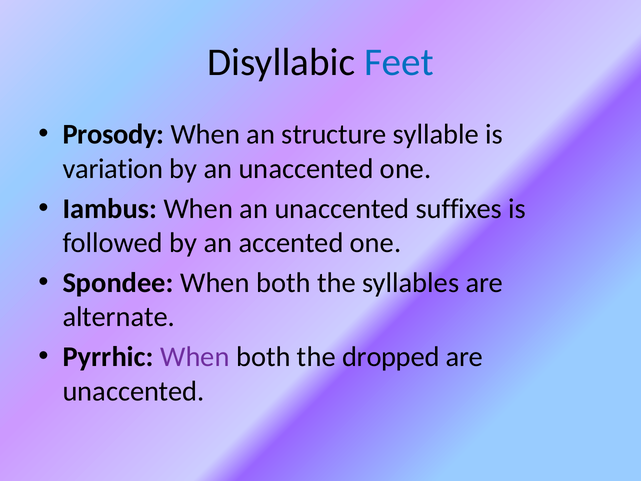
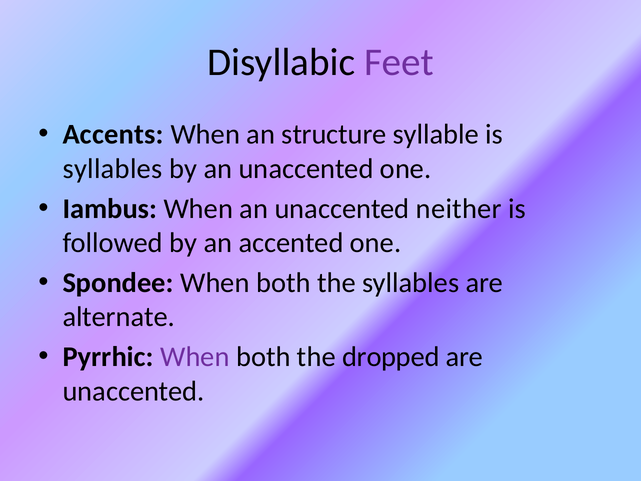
Feet colour: blue -> purple (399, 62)
Prosody: Prosody -> Accents (113, 134)
variation: variation -> syllables (113, 169)
suffixes: suffixes -> neither (459, 209)
